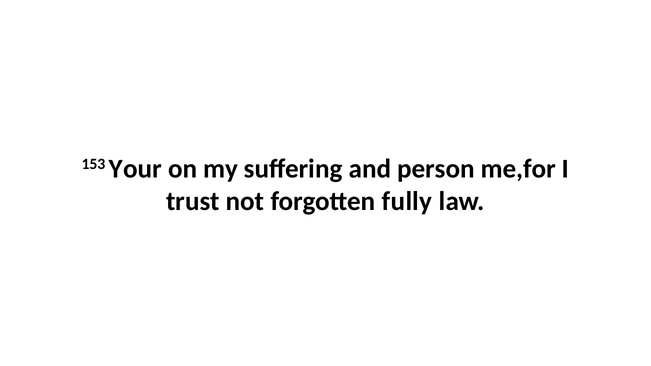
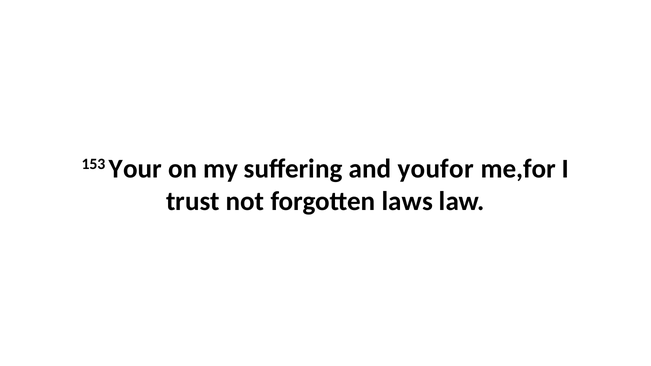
person: person -> youfor (436, 169)
fully: fully -> laws (407, 201)
